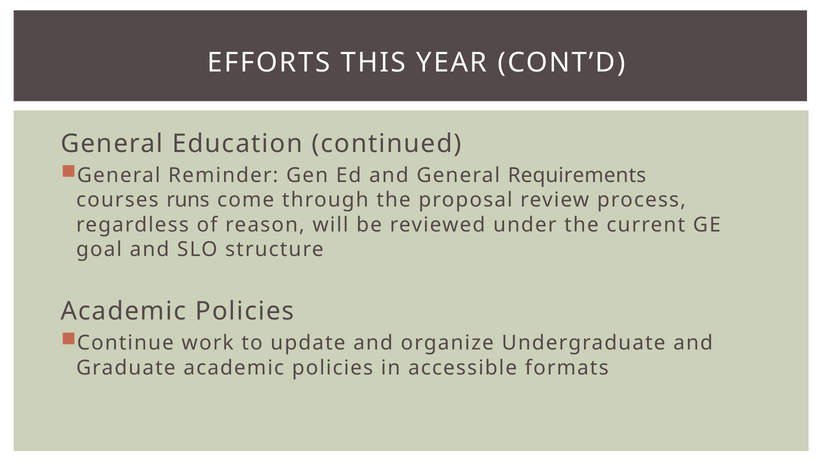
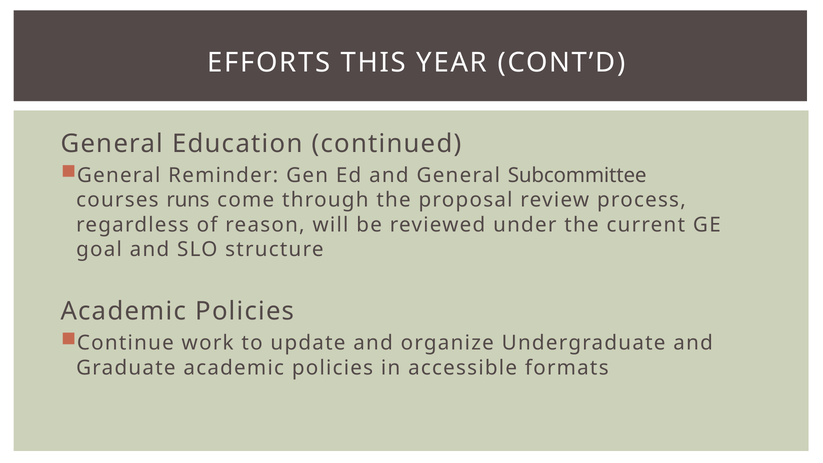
Requirements: Requirements -> Subcommittee (577, 175)
